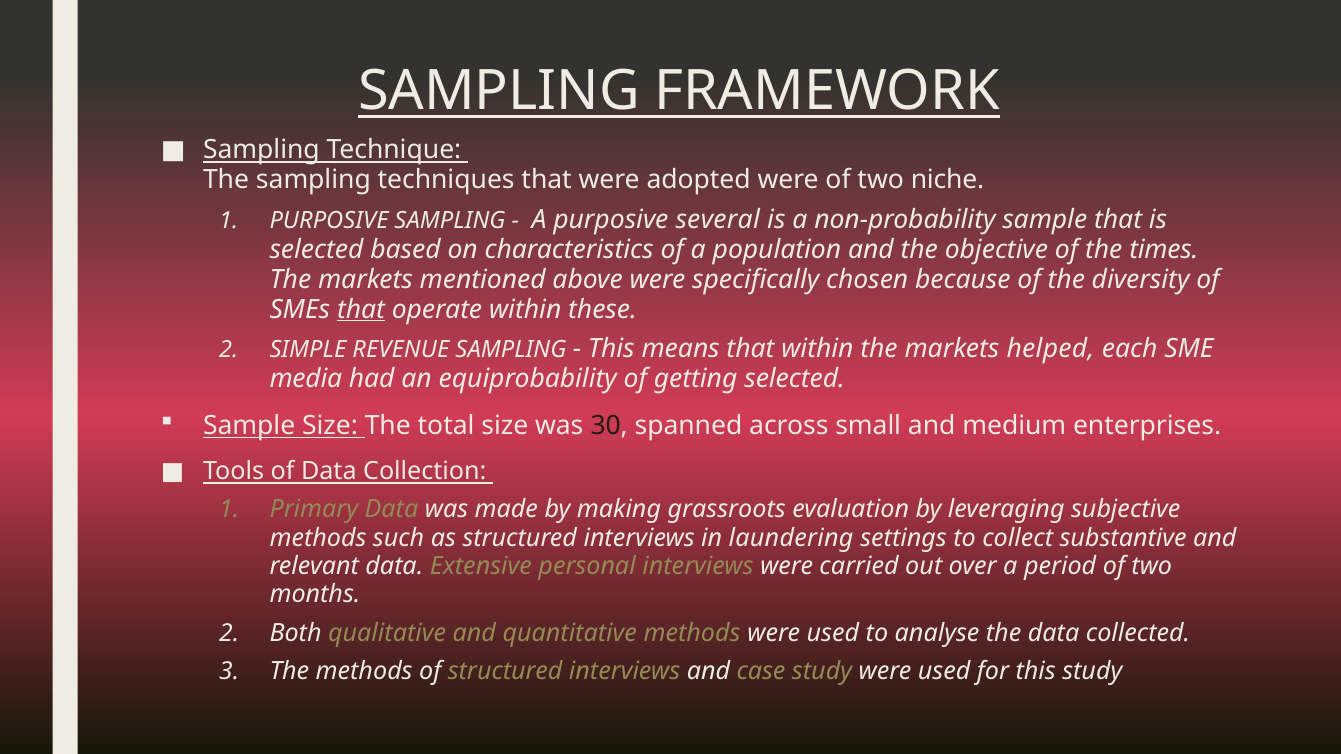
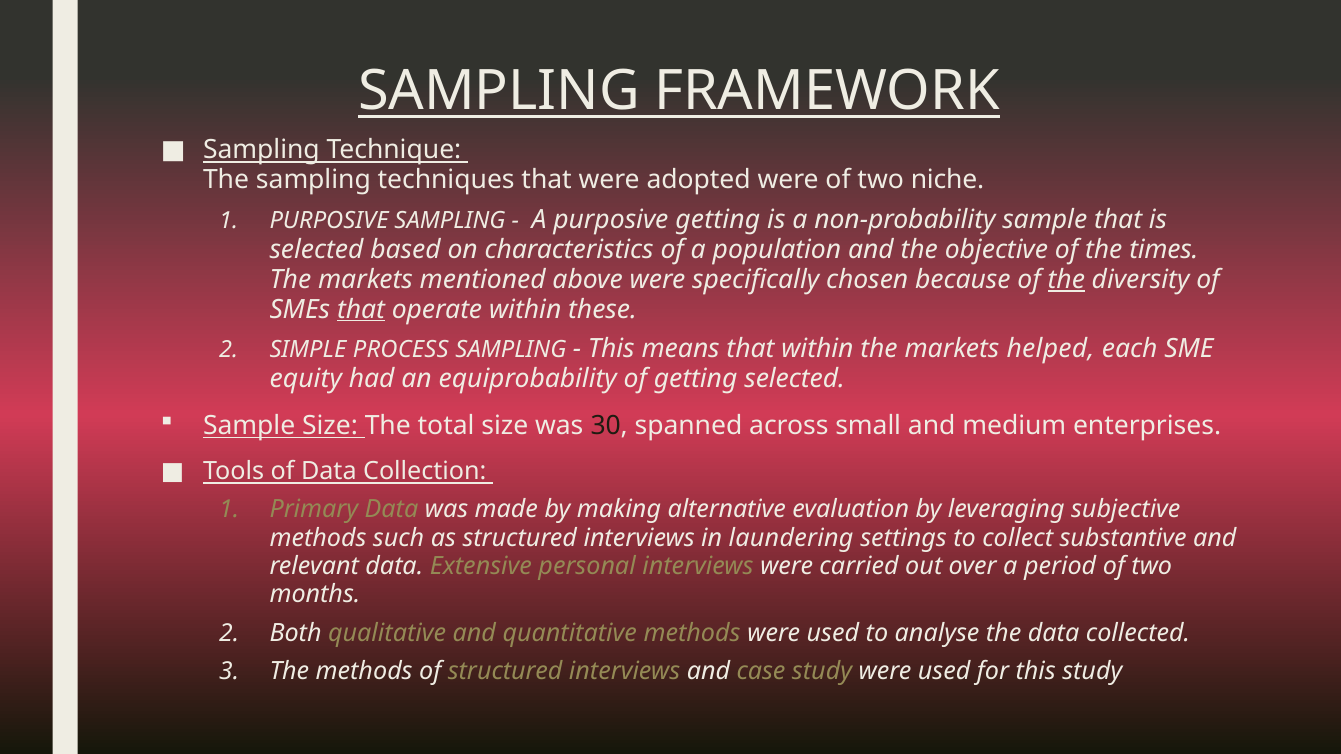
purposive several: several -> getting (718, 220)
the underline: none -> present (1066, 279)
REVENUE: REVENUE -> PROCESS (401, 350)
media: media -> equity (306, 379)
grassroots: grassroots -> alternative (727, 510)
